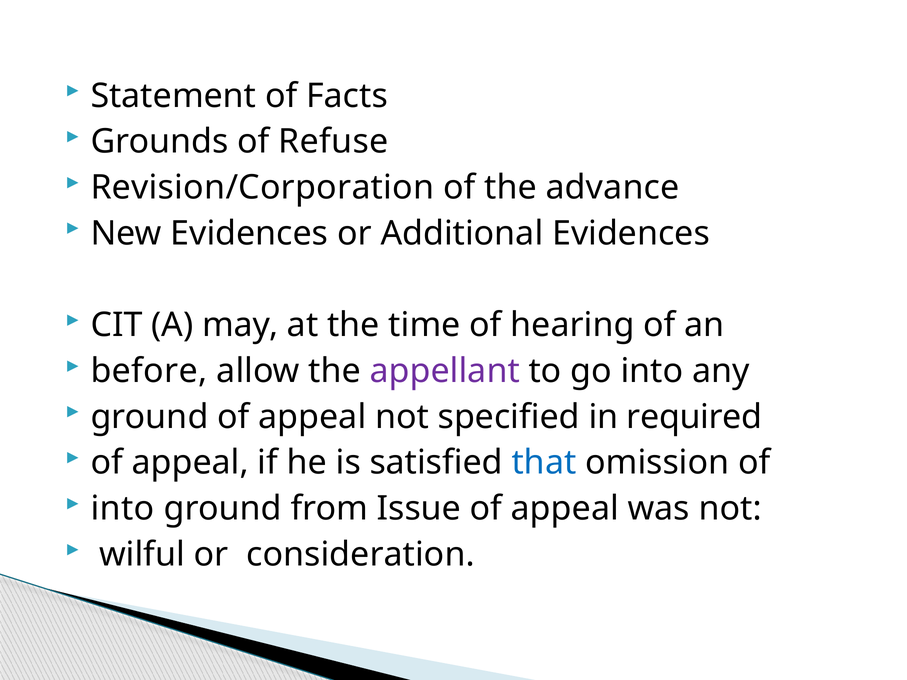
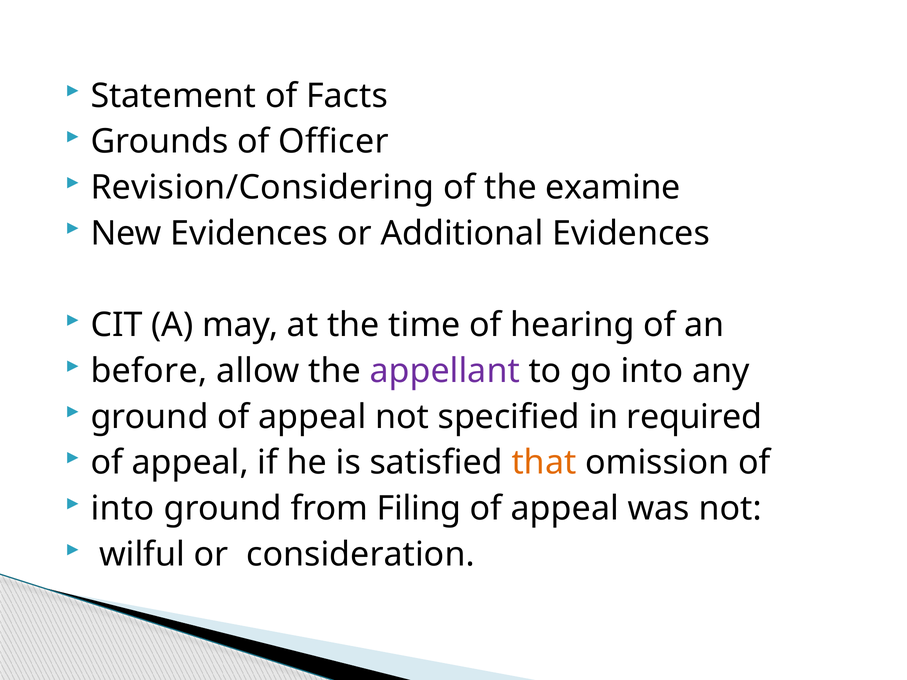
Refuse: Refuse -> Officer (333, 142)
Revision/Corporation: Revision/Corporation -> Revision/Considering (262, 188)
advance: advance -> examine (613, 188)
that colour: blue -> orange (544, 463)
Issue: Issue -> Filing (419, 509)
